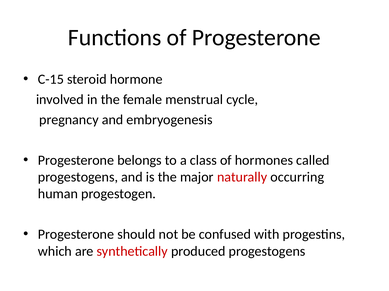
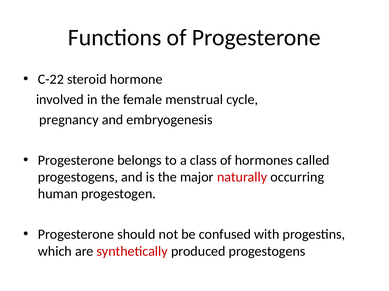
C-15: C-15 -> C-22 (51, 79)
